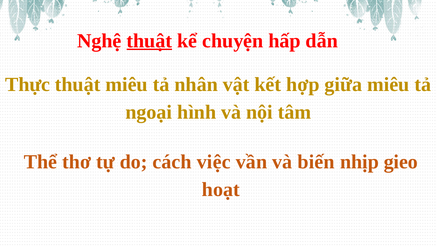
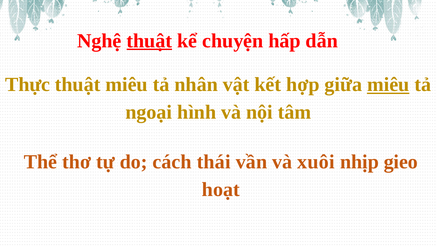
miêu underline: none -> present (388, 85)
việc: việc -> thái (214, 162)
biến: biến -> xuôi (316, 162)
